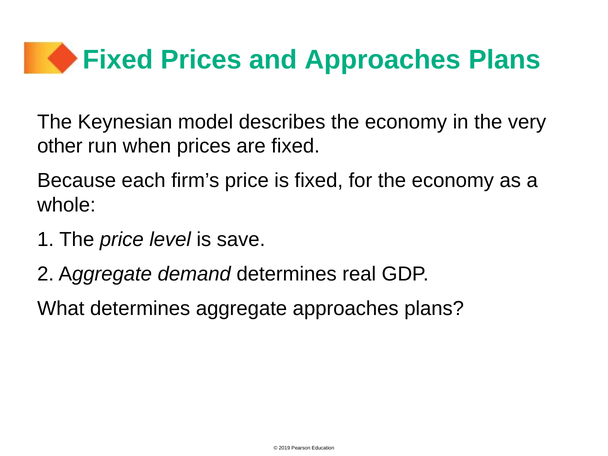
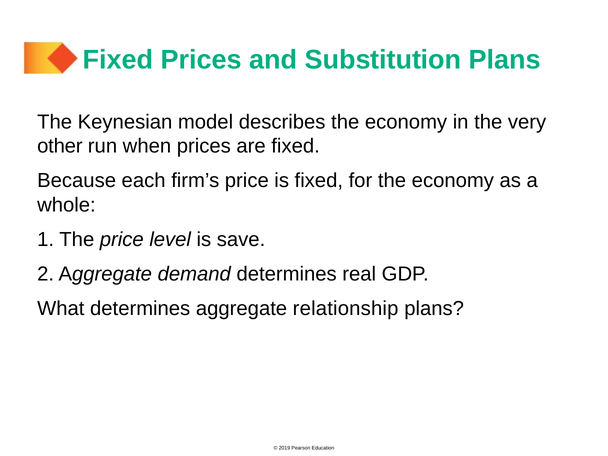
and Approaches: Approaches -> Substitution (383, 60)
aggregate approaches: approaches -> relationship (346, 308)
